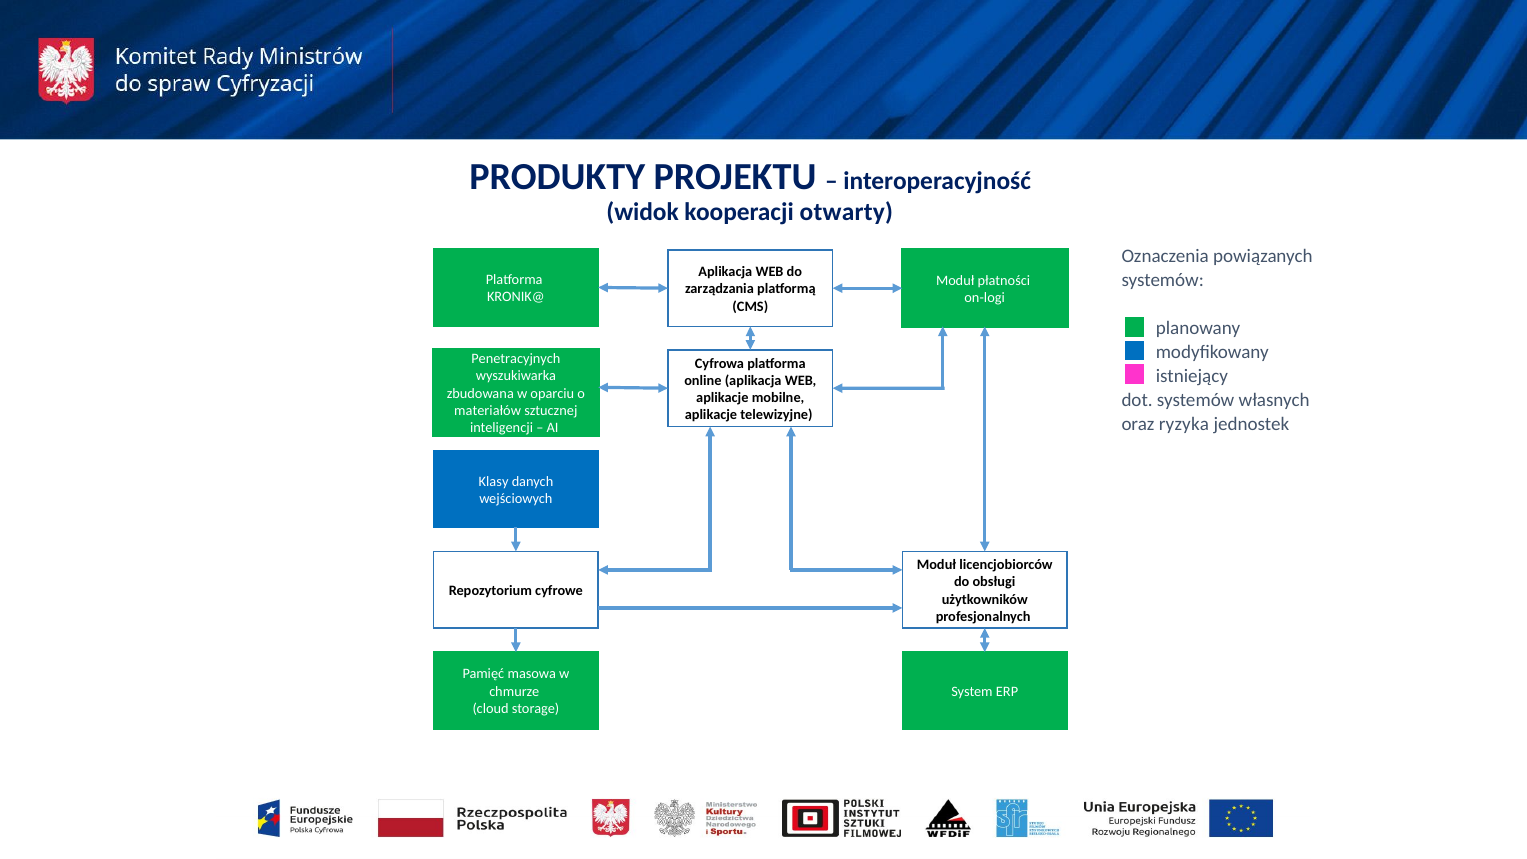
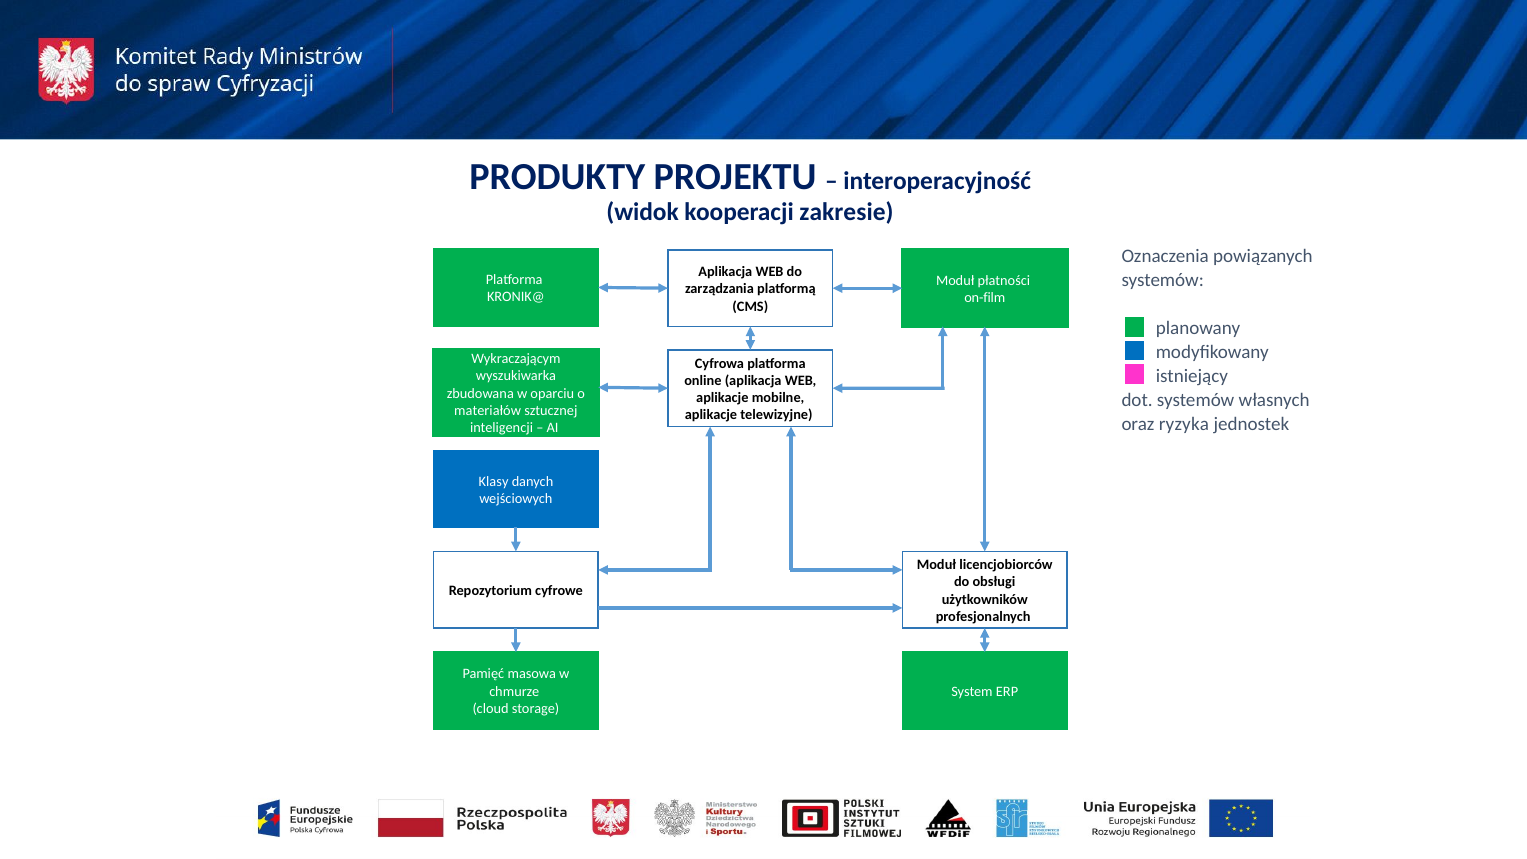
otwarty: otwarty -> zakresie (846, 212)
on-logi: on-logi -> on-film (985, 298)
Penetracyjnych: Penetracyjnych -> Wykraczającym (516, 359)
